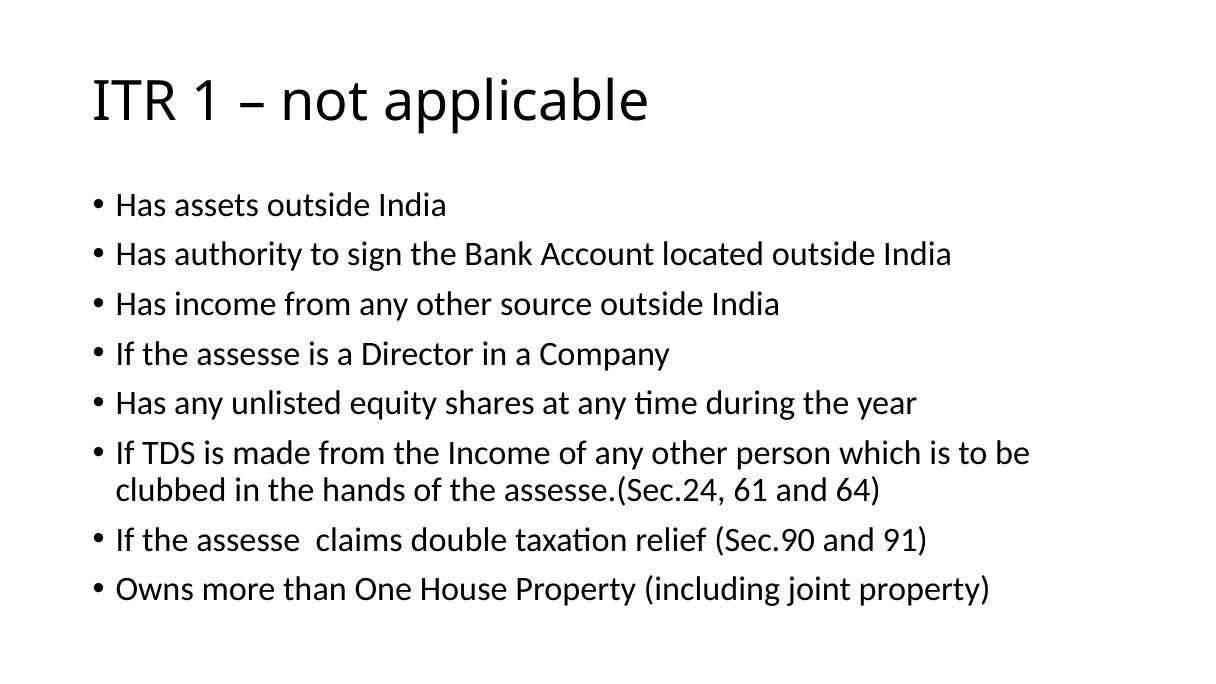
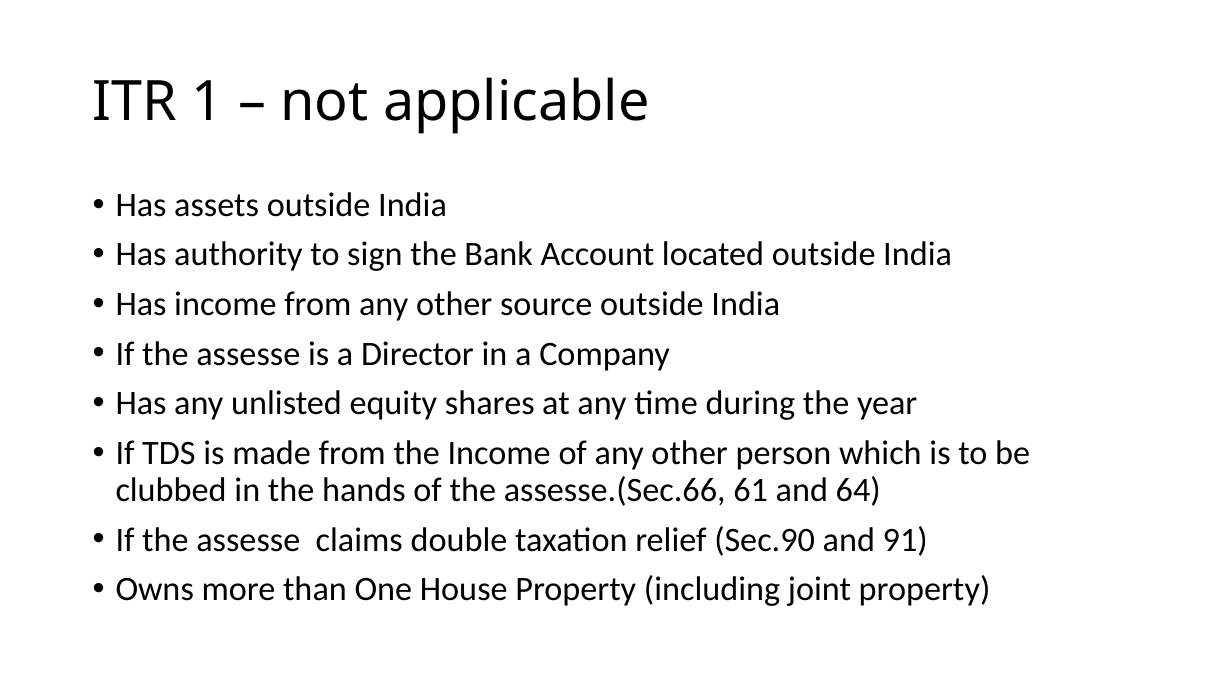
assesse.(Sec.24: assesse.(Sec.24 -> assesse.(Sec.66 (615, 490)
